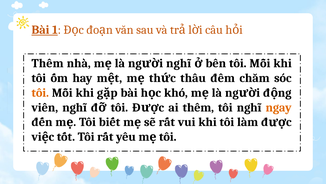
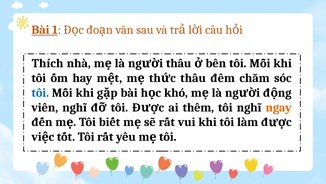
Thêm: Thêm -> Thích (48, 63)
nghĩ: nghĩ -> thâu (179, 63)
tôi colour: orange -> blue (40, 92)
